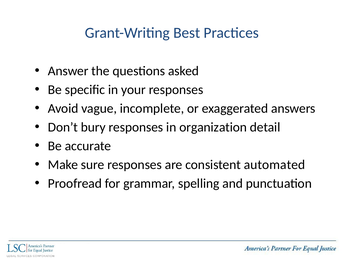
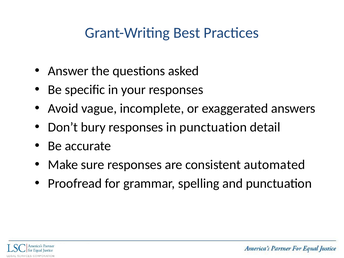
in organization: organization -> punctuation (213, 127)
